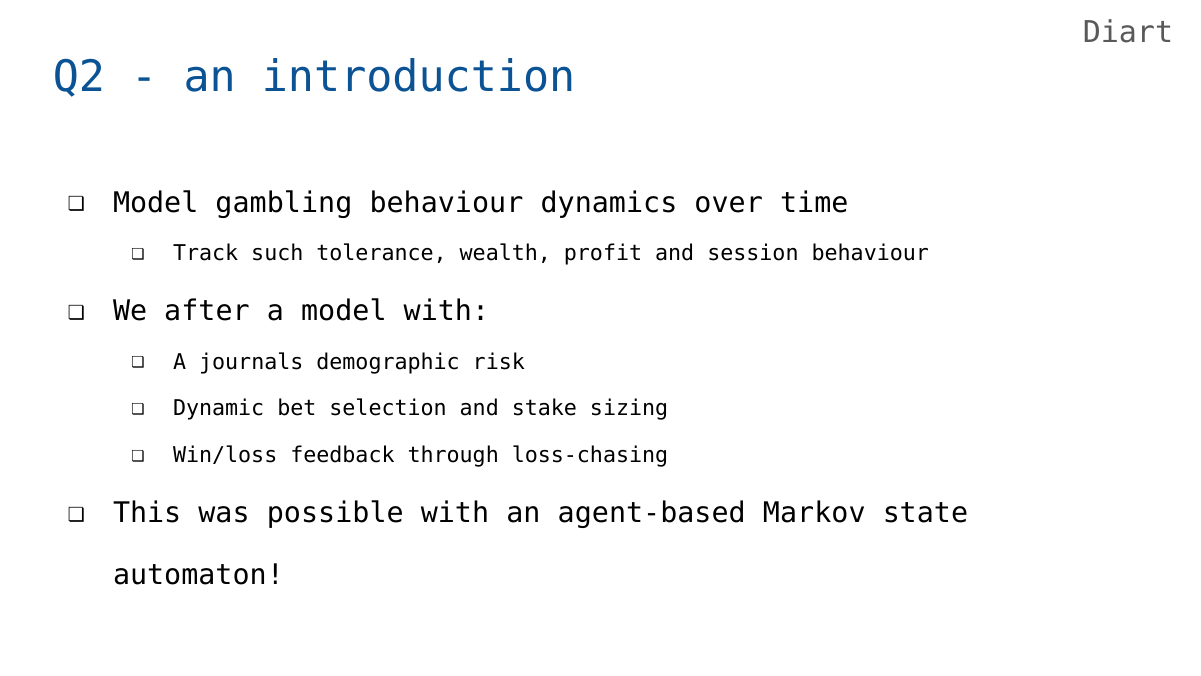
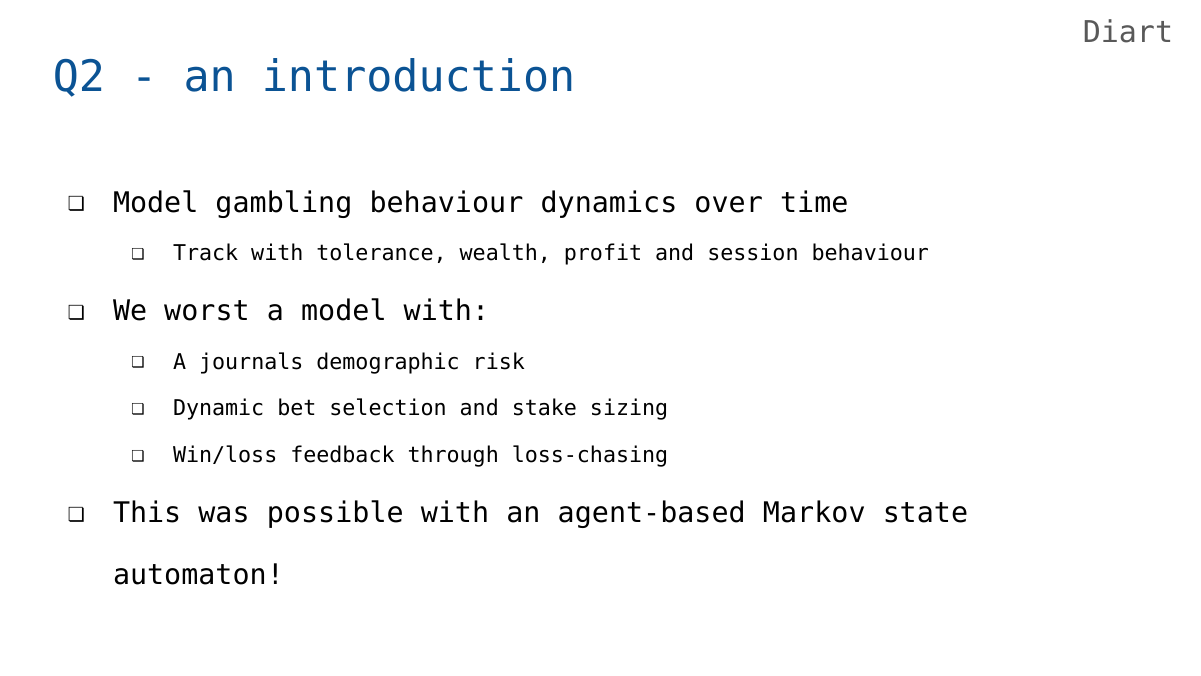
Track such: such -> with (277, 254)
after: after -> worst (207, 311)
